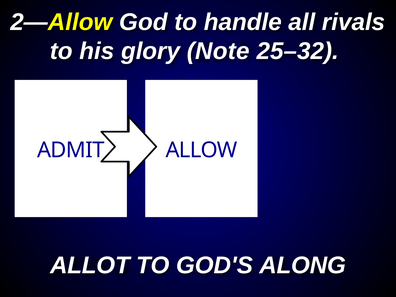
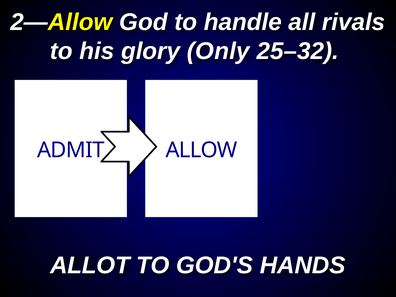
Note: Note -> Only (218, 51)
ALONG: ALONG -> HANDS (303, 265)
